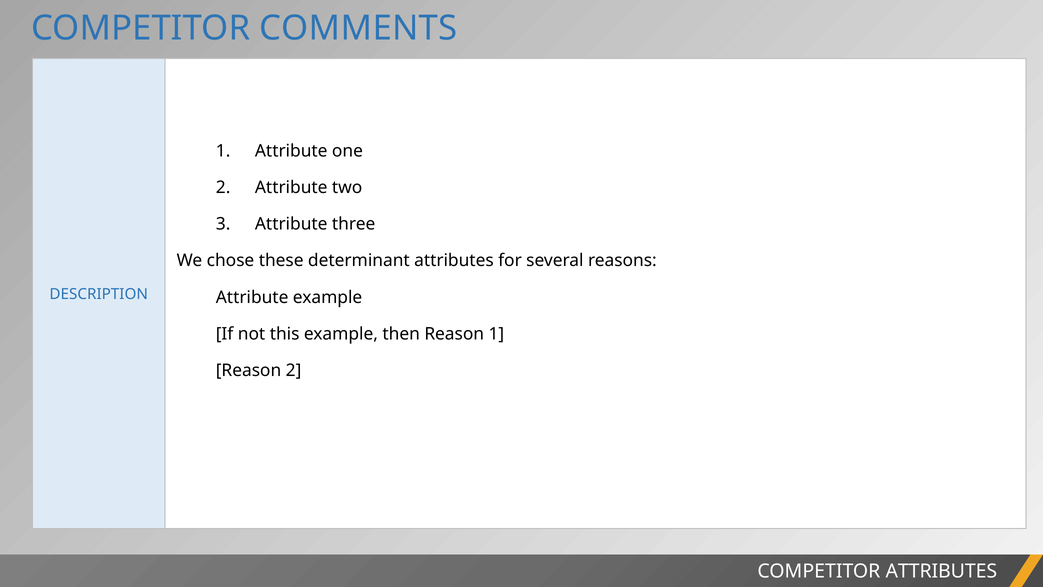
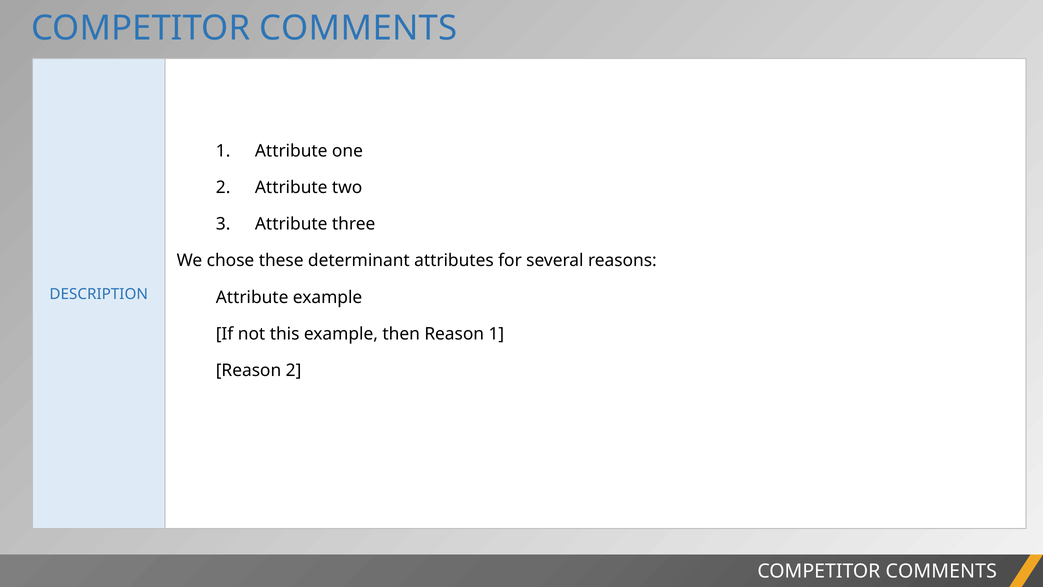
ATTRIBUTES: ATTRIBUTES -> COMMENTS (941, 571)
